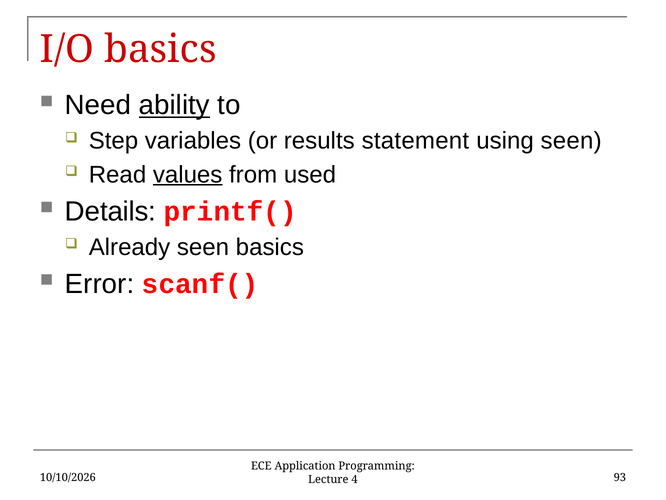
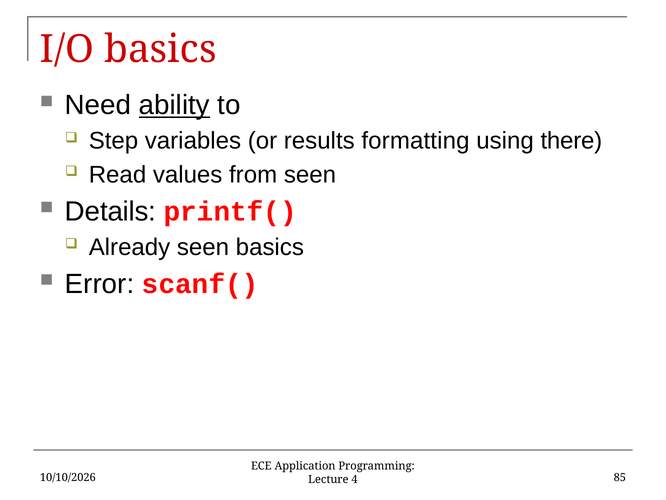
statement: statement -> formatting (415, 141)
using seen: seen -> there (571, 141)
values underline: present -> none (188, 174)
from used: used -> seen (310, 174)
93: 93 -> 85 (620, 477)
